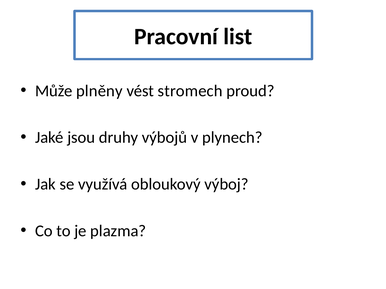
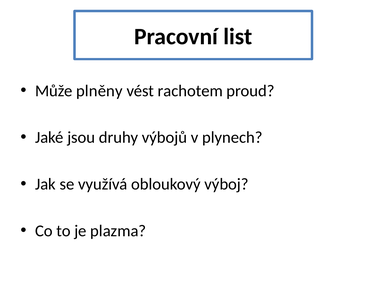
stromech: stromech -> rachotem (190, 91)
